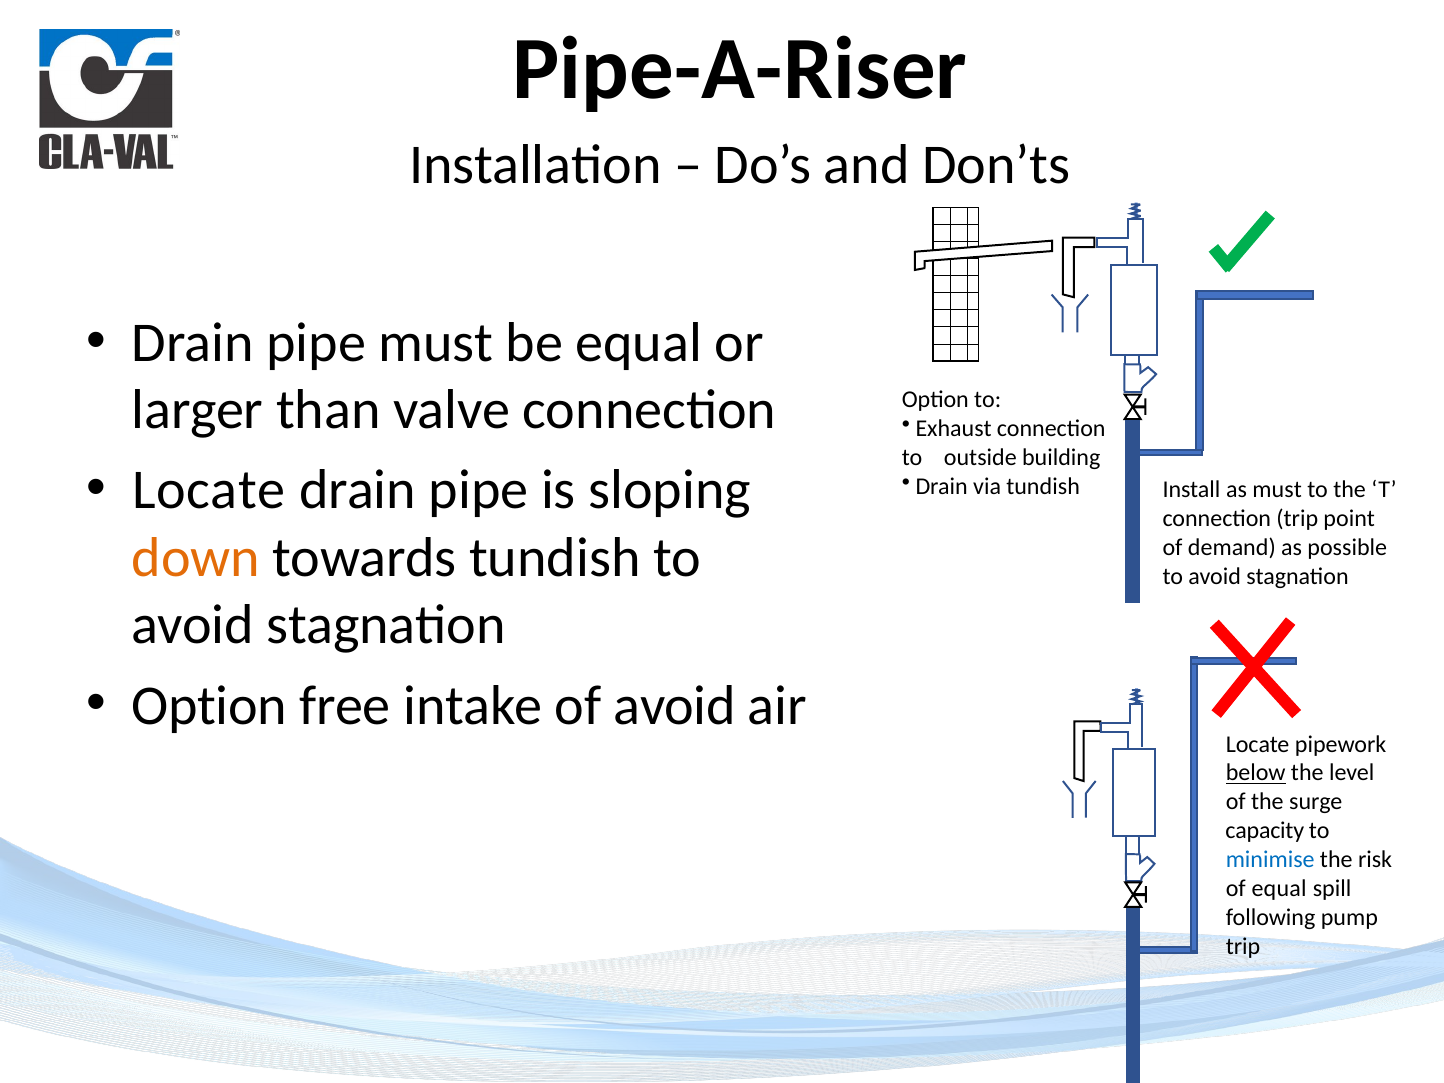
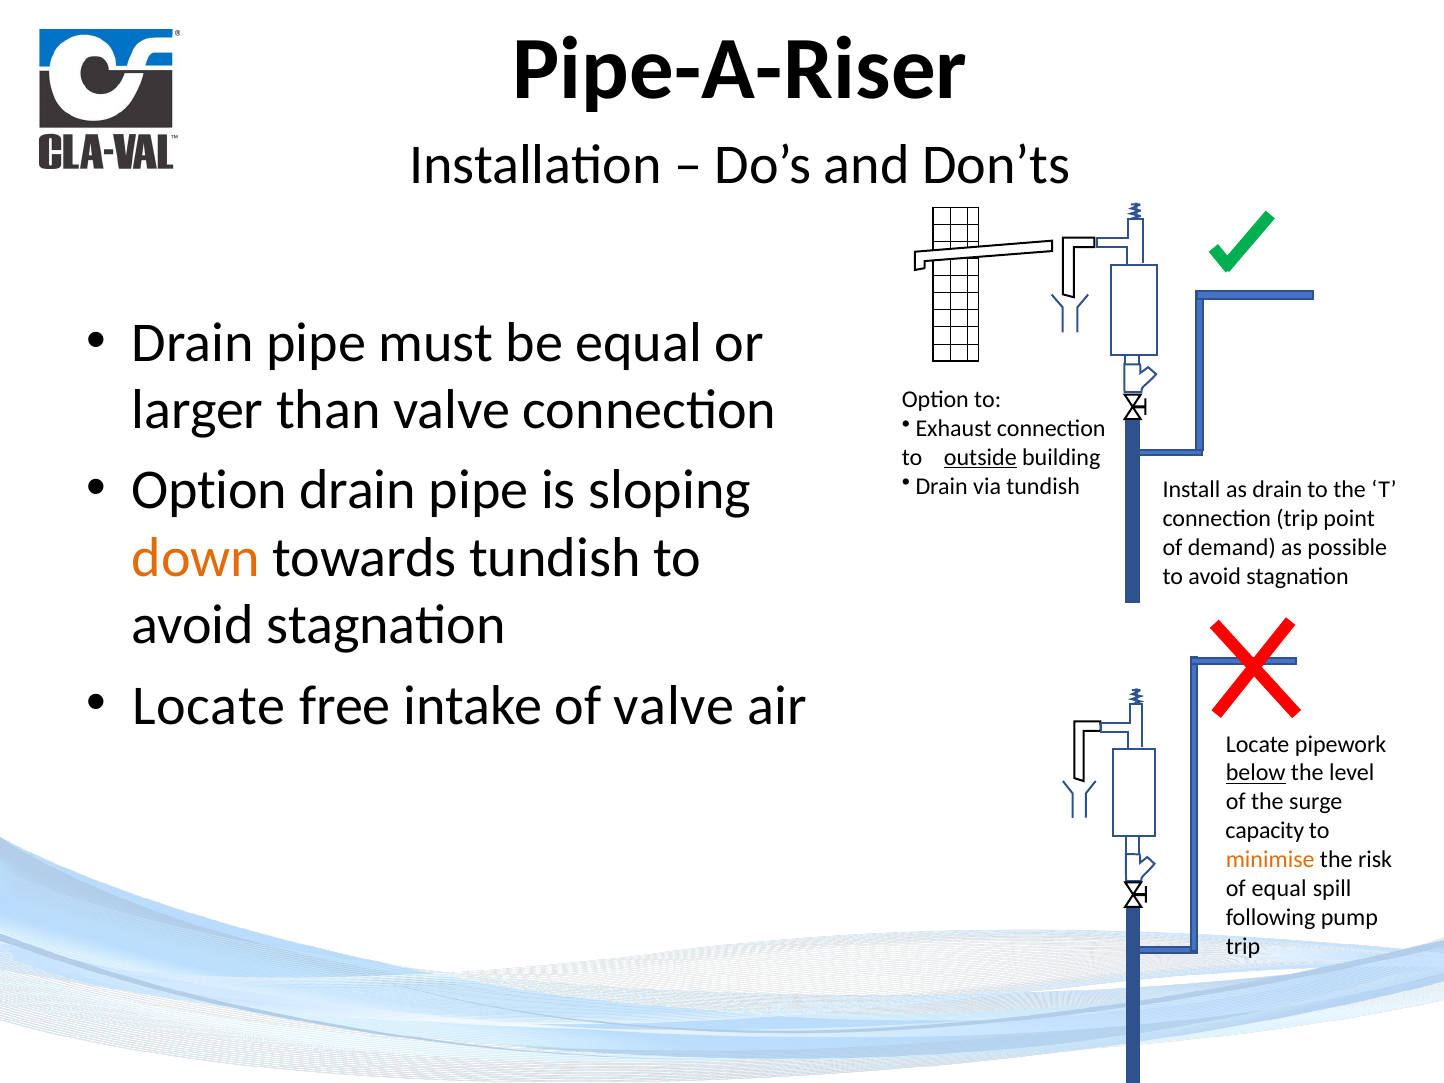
outside underline: none -> present (980, 457)
Locate: Locate -> Option (209, 490)
as must: must -> drain (1277, 490)
Option: Option -> Locate (209, 706)
of avoid: avoid -> valve (674, 706)
minimise colour: blue -> orange (1270, 860)
